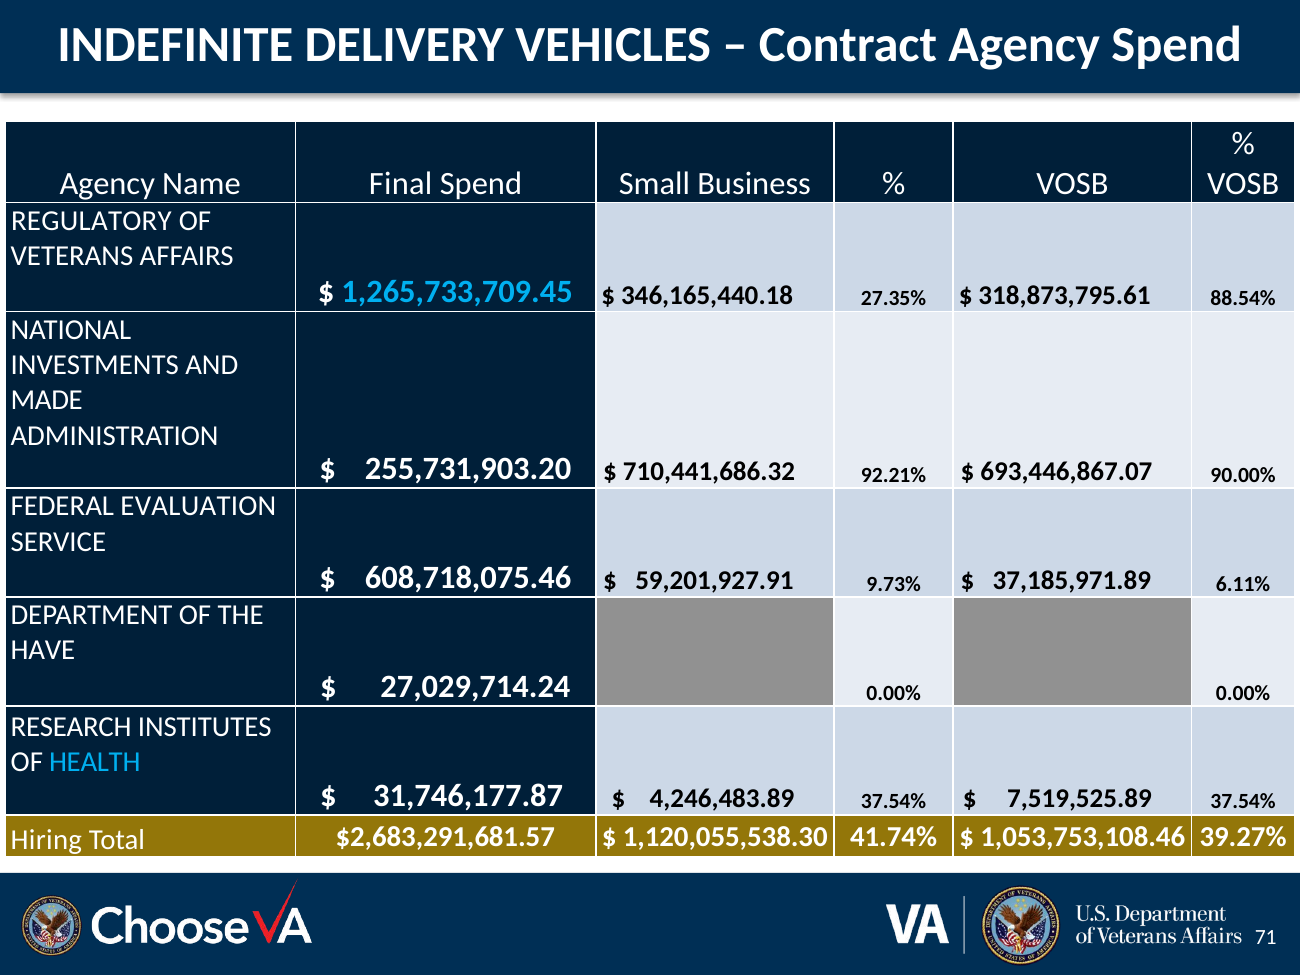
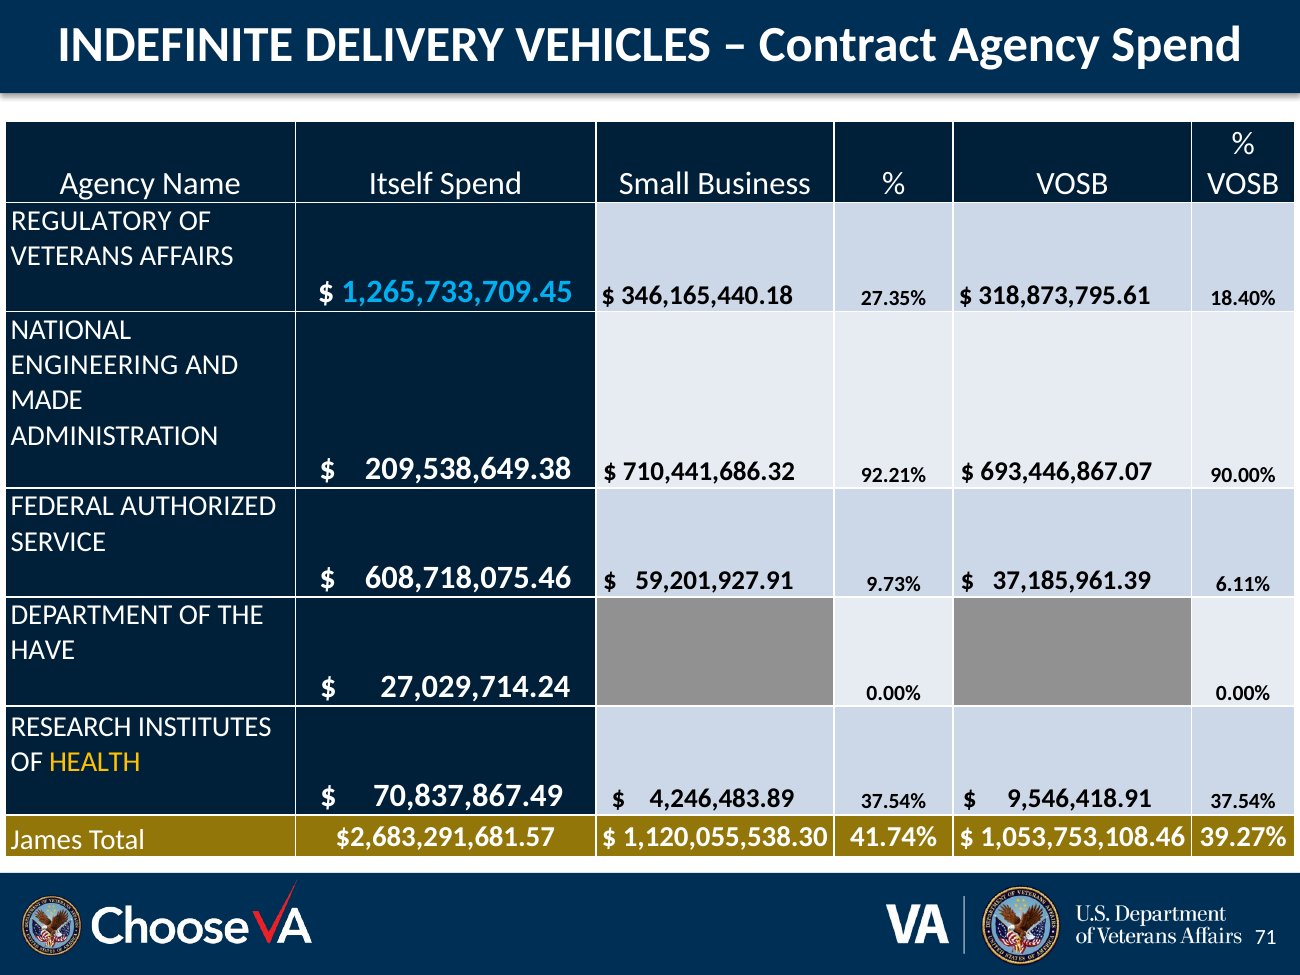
Final: Final -> Itself (401, 183)
88.54%: 88.54% -> 18.40% (1243, 299)
INVESTMENTS: INVESTMENTS -> ENGINEERING (95, 365)
255,731,903.20: 255,731,903.20 -> 209,538,649.38 (468, 469)
EVALUATION: EVALUATION -> AUTHORIZED (198, 506)
37,185,971.89: 37,185,971.89 -> 37,185,961.39 (1072, 581)
HEALTH colour: light blue -> yellow (95, 762)
31,746,177.87: 31,746,177.87 -> 70,837,867.49 (468, 795)
7,519,525.89: 7,519,525.89 -> 9,546,418.91 (1079, 798)
Hiring: Hiring -> James (47, 840)
